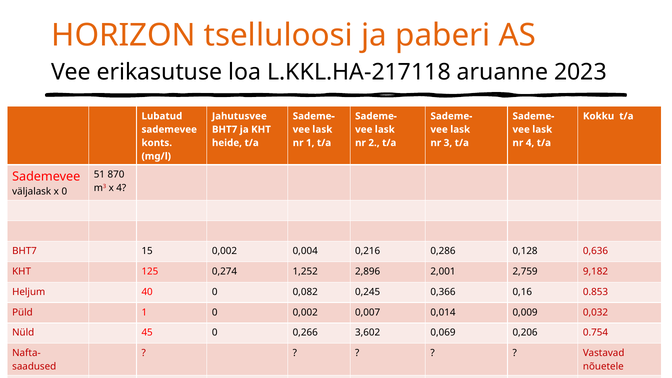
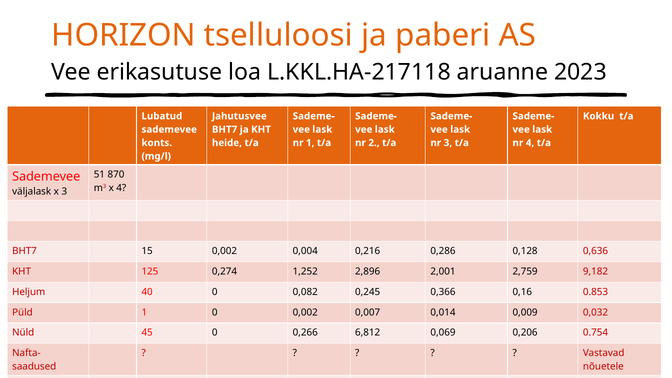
x 0: 0 -> 3 (64, 192)
3,602: 3,602 -> 6,812 (368, 333)
